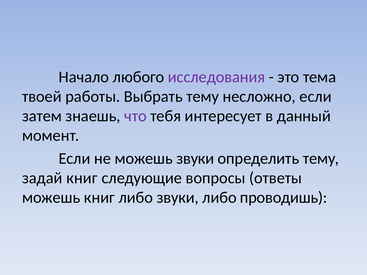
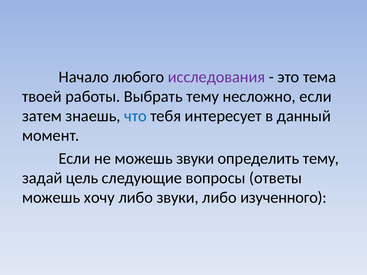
что colour: purple -> blue (135, 116)
задай книг: книг -> цель (82, 178)
можешь книг: книг -> хочу (99, 198)
проводишь: проводишь -> изученного (284, 198)
